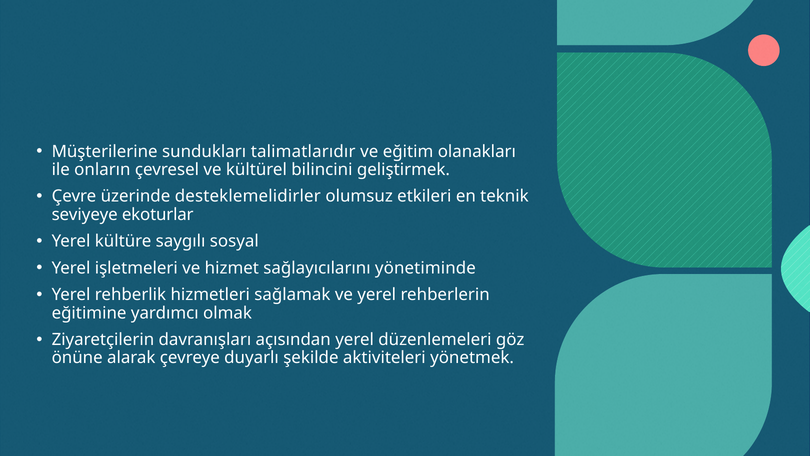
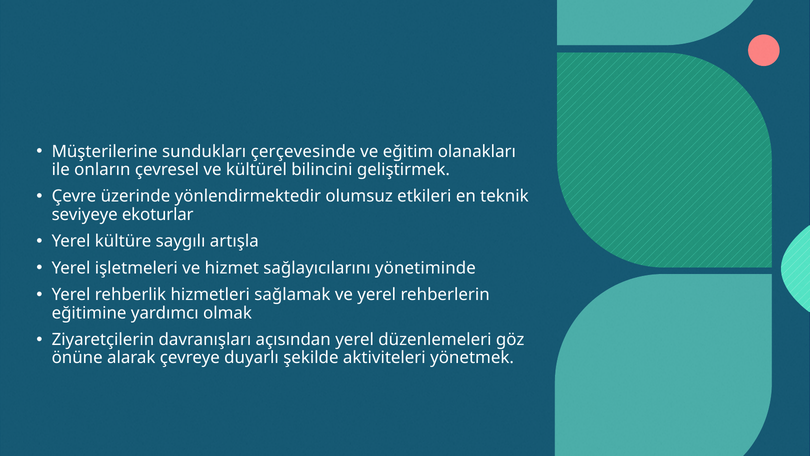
talimatlarıdır: talimatlarıdır -> çerçevesinde (303, 151)
desteklemelidirler: desteklemelidirler -> yönlendirmektedir (248, 196)
sosyal: sosyal -> artışla (234, 241)
